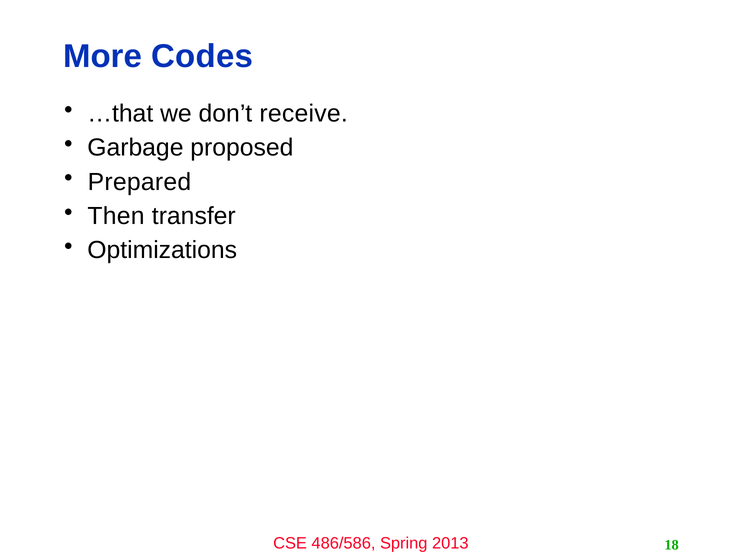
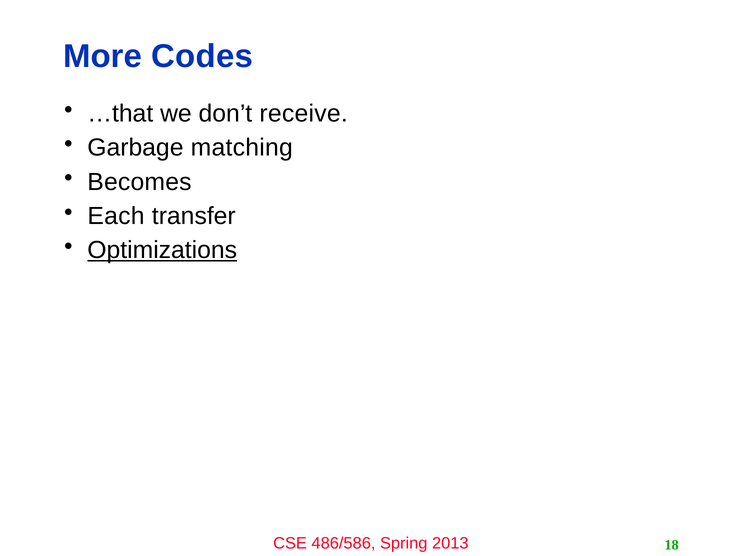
proposed: proposed -> matching (242, 148)
Prepared: Prepared -> Becomes (139, 182)
Then: Then -> Each (116, 216)
Optimizations underline: none -> present (162, 250)
